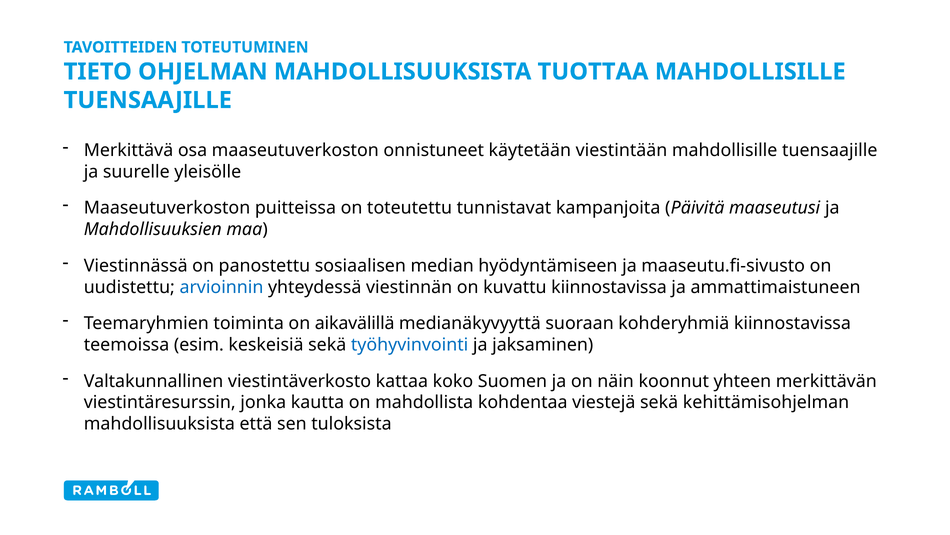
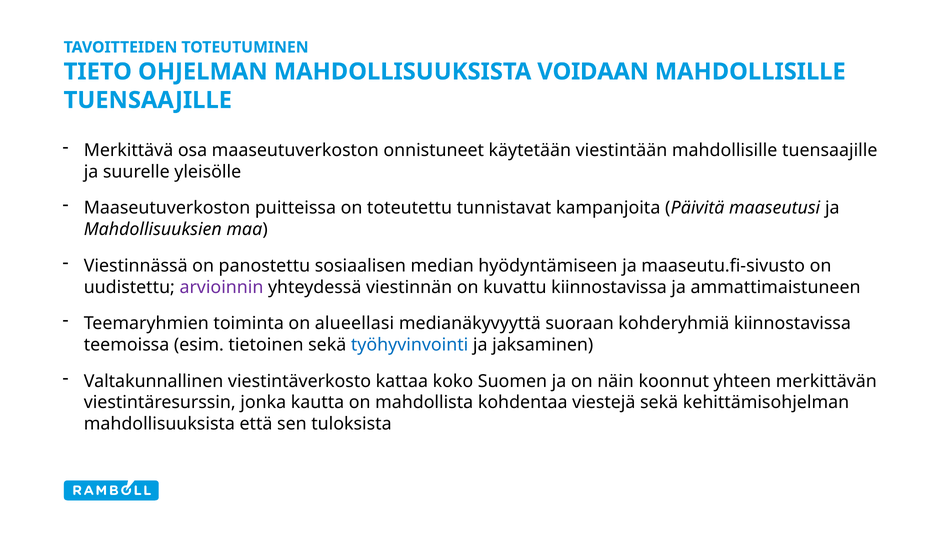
TUOTTAA: TUOTTAA -> VOIDAAN (593, 72)
arvioinnin colour: blue -> purple (221, 287)
aikavälillä: aikavälillä -> alueellasi (355, 323)
keskeisiä: keskeisiä -> tietoinen (266, 345)
